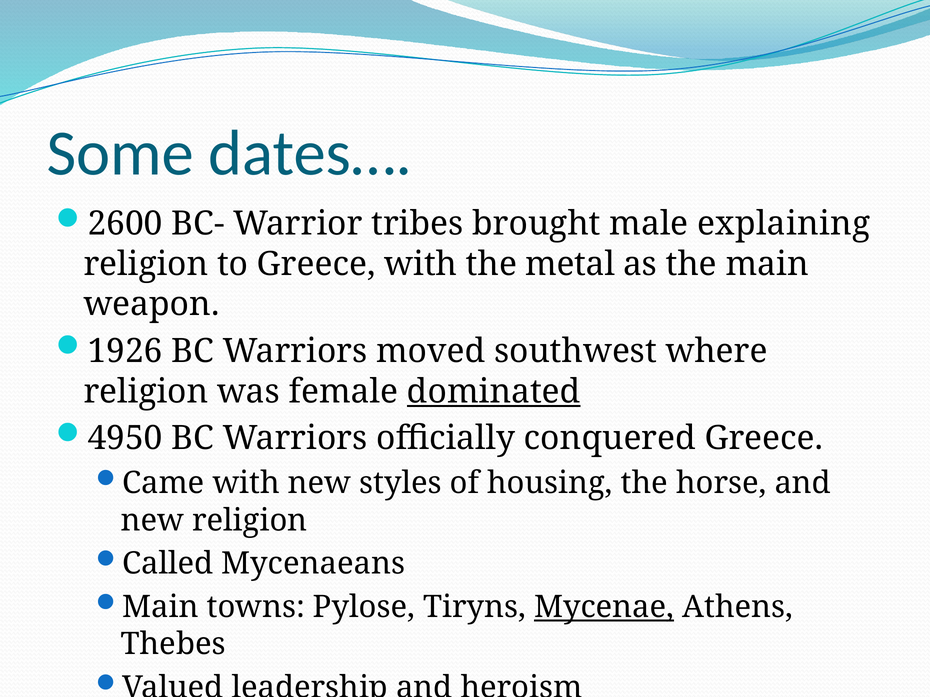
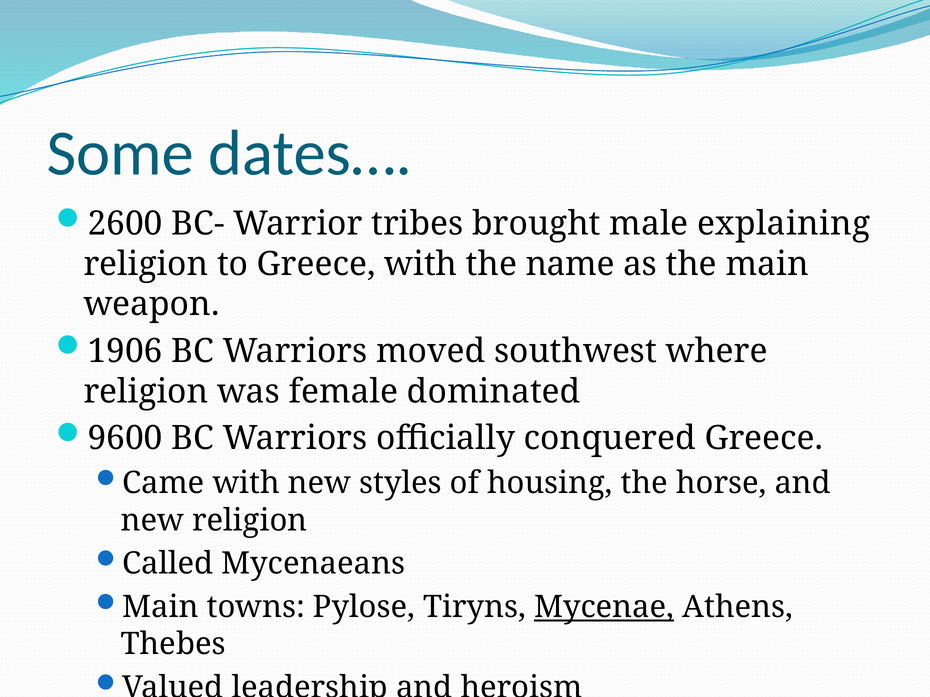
metal: metal -> name (570, 264)
1926: 1926 -> 1906 (125, 351)
dominated underline: present -> none (494, 392)
4950: 4950 -> 9600 (125, 439)
